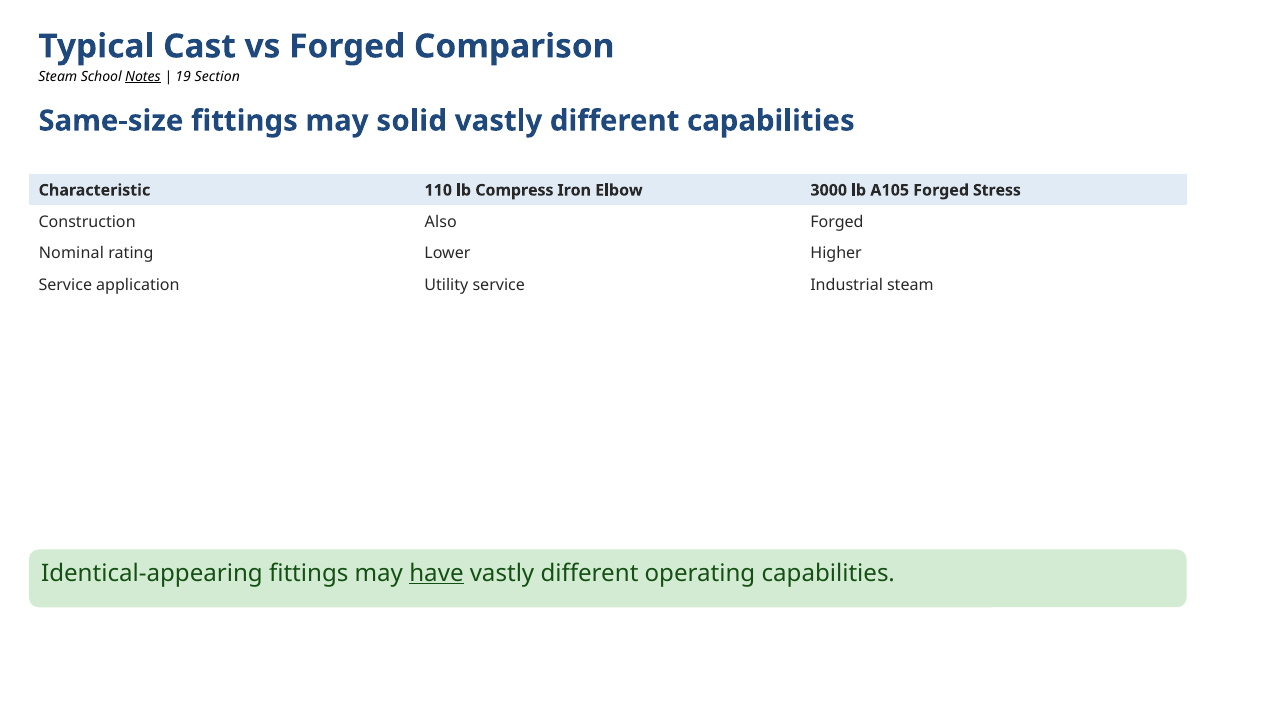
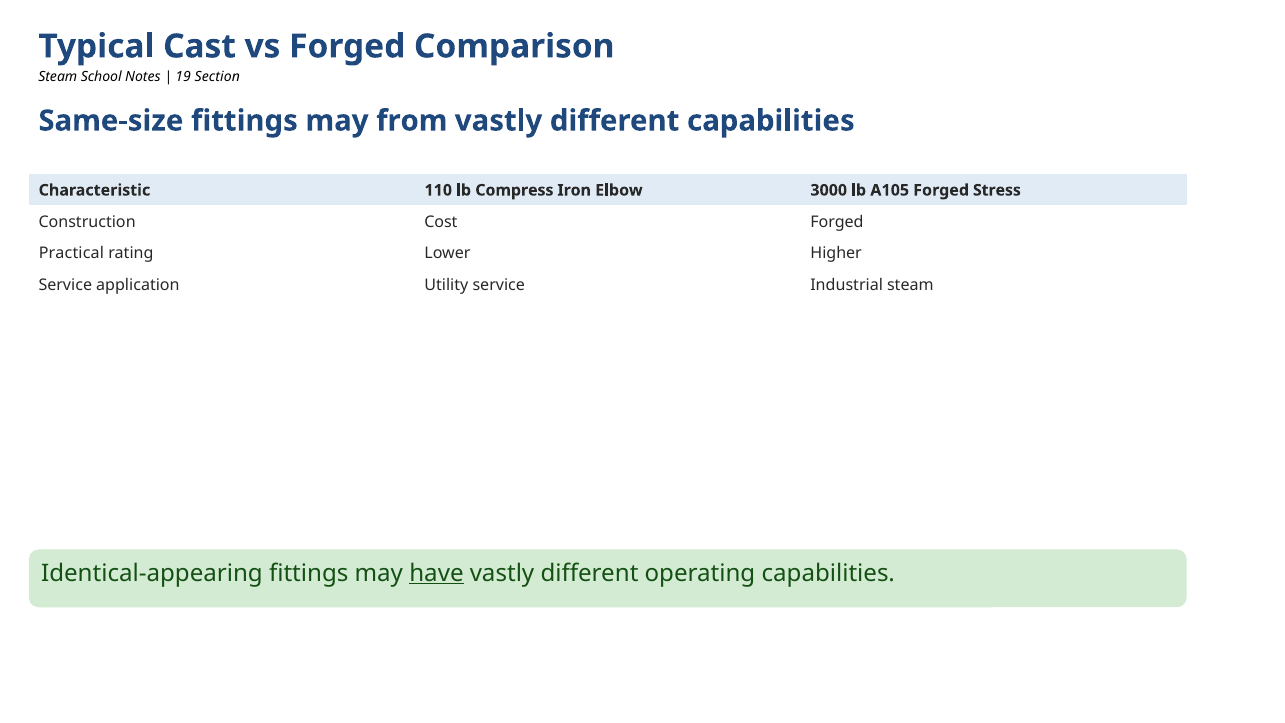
Notes underline: present -> none (143, 77)
solid: solid -> from (412, 121)
Also: Also -> Cost (441, 222)
Nominal: Nominal -> Practical (71, 254)
